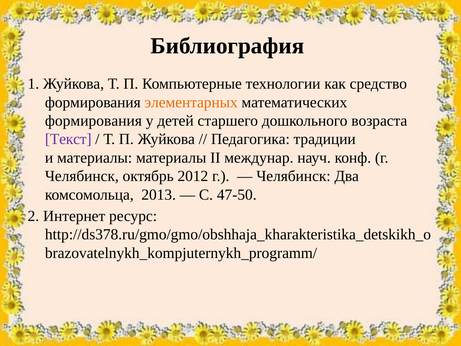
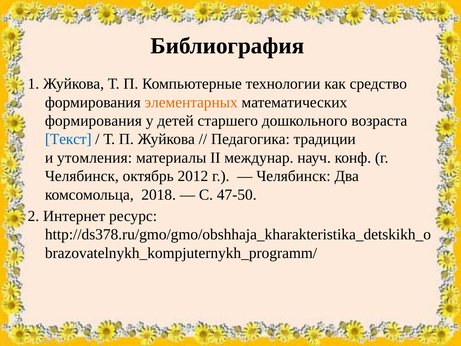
Текст colour: purple -> blue (68, 139)
и материалы: материалы -> утомления (95, 158)
2013: 2013 -> 2018 (159, 194)
